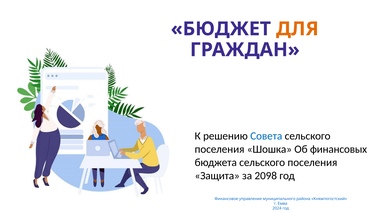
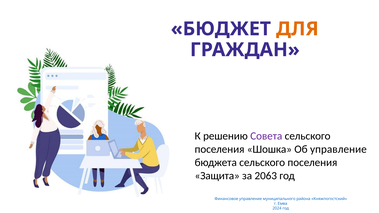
Совета colour: blue -> purple (266, 136)
Об финансовых: финансовых -> управление (338, 149)
2098: 2098 -> 2063 (266, 176)
